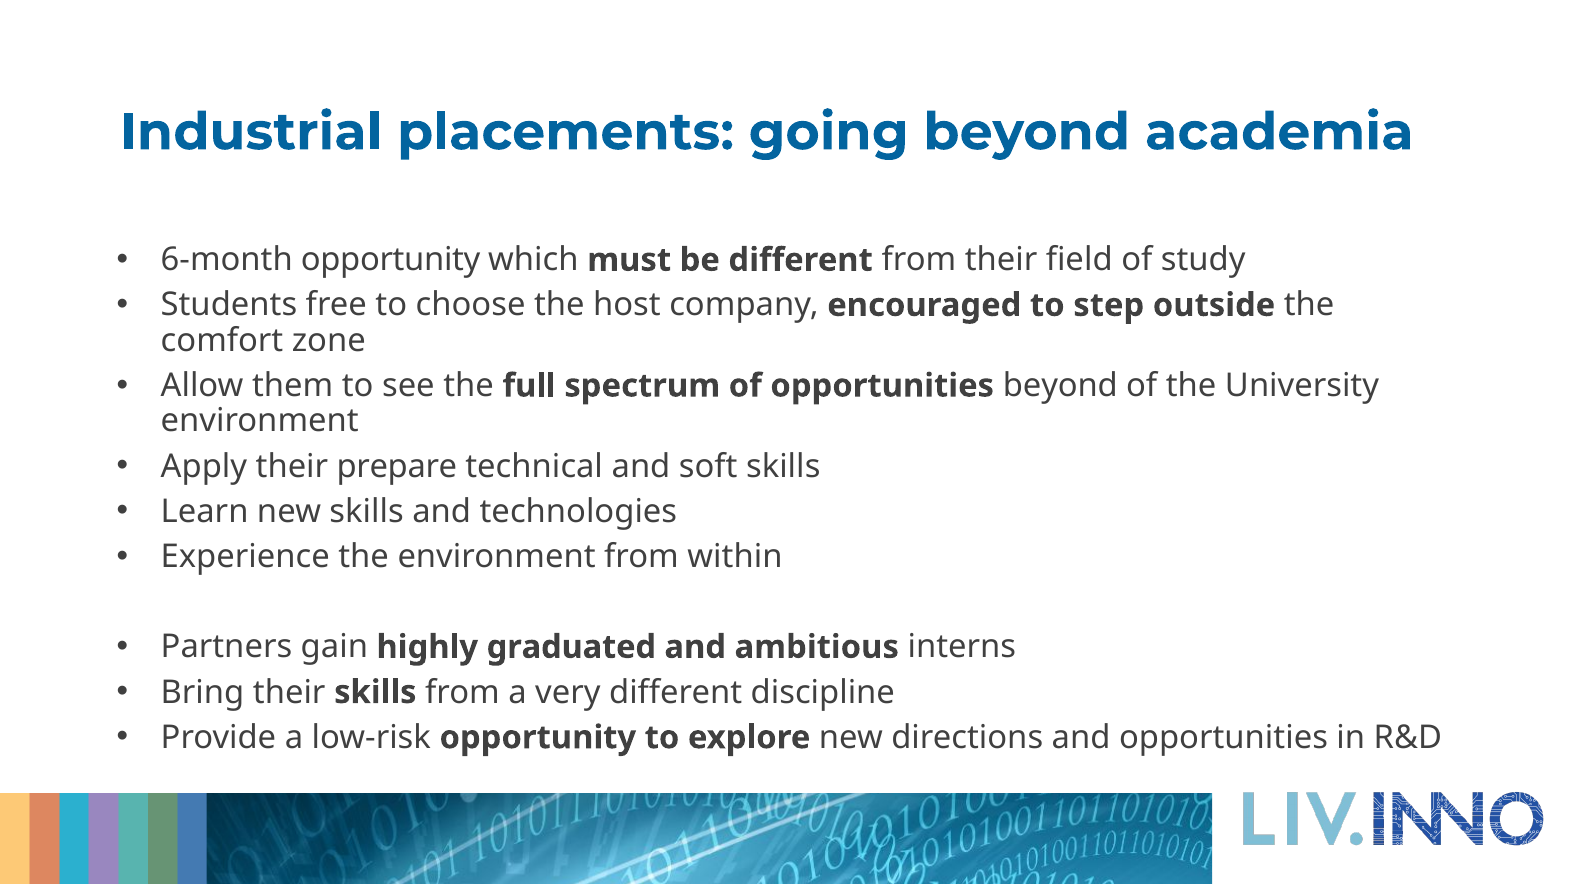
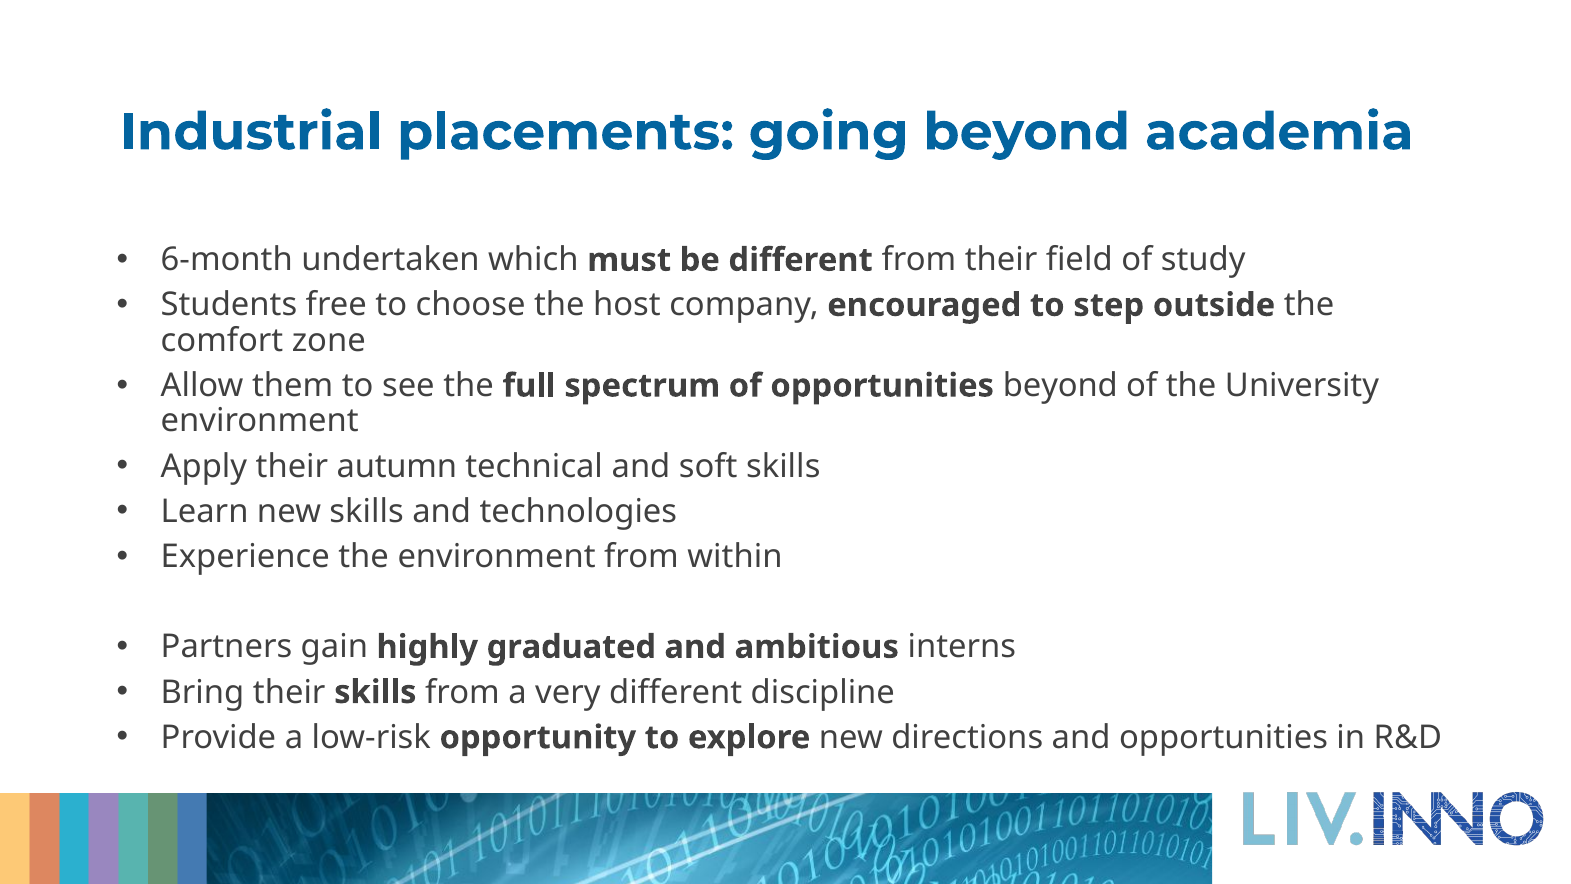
6-month opportunity: opportunity -> undertaken (391, 260)
prepare: prepare -> autumn (397, 466)
